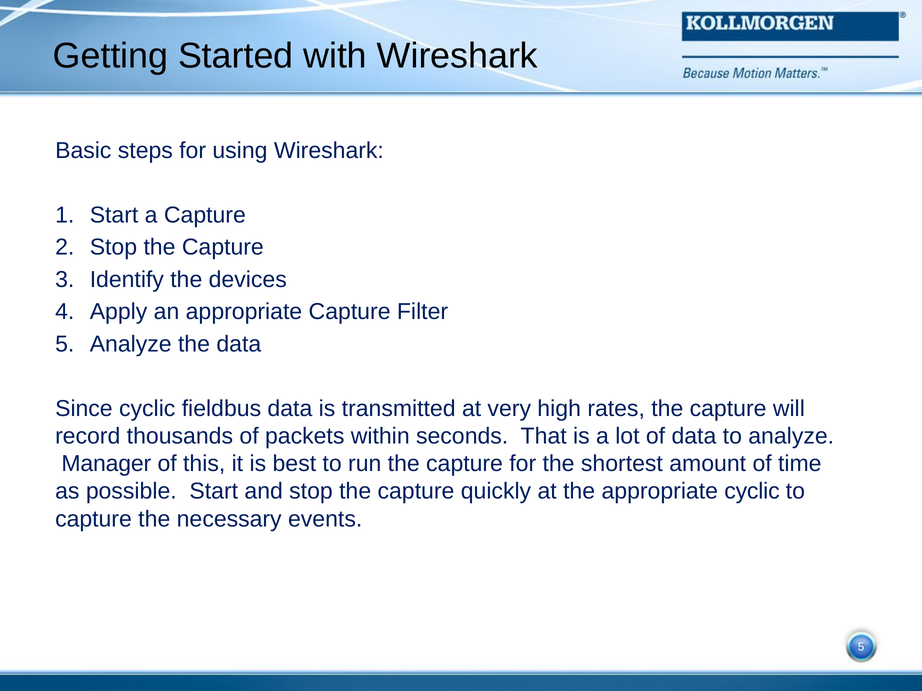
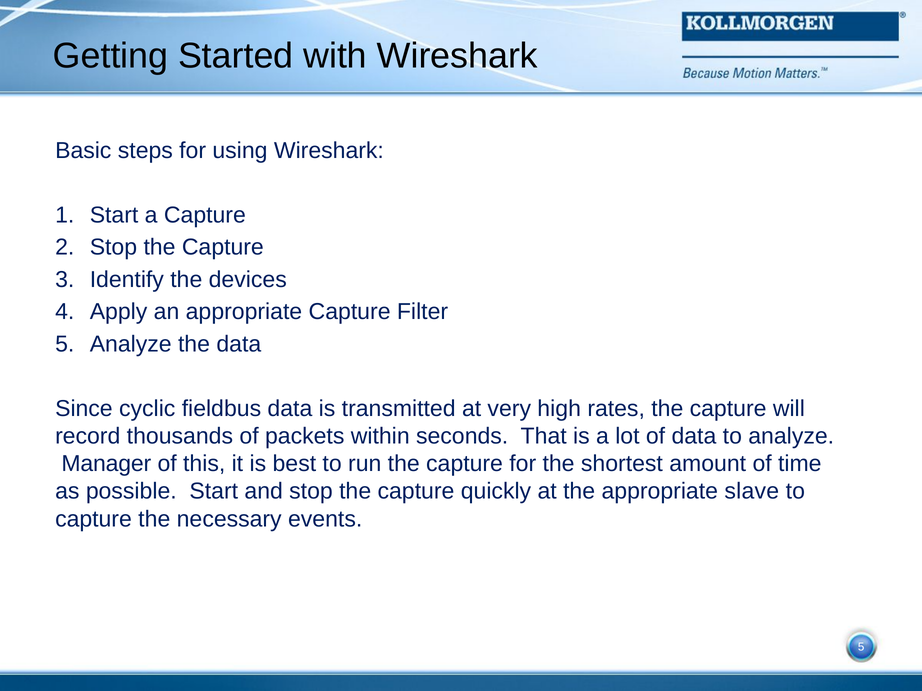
appropriate cyclic: cyclic -> slave (752, 492)
